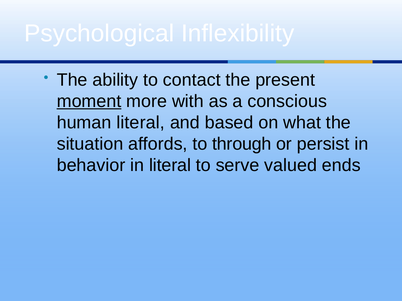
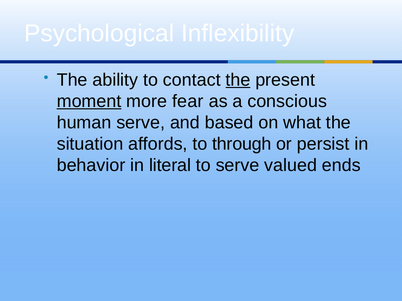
the underline: none -> present (238, 80)
with: with -> fear (188, 101)
human literal: literal -> serve (141, 123)
